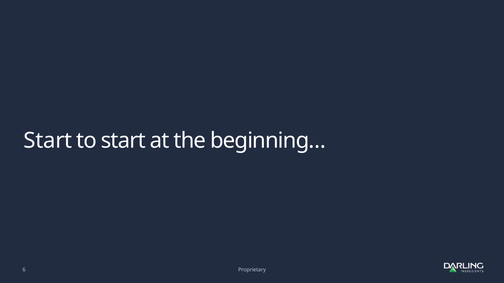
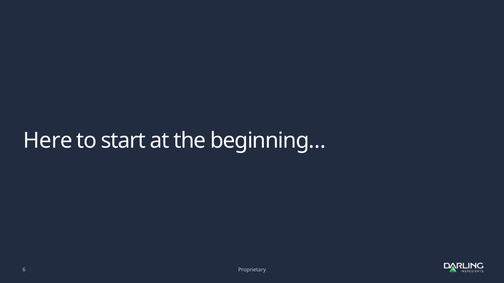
Start: Start -> Here (48, 141)
